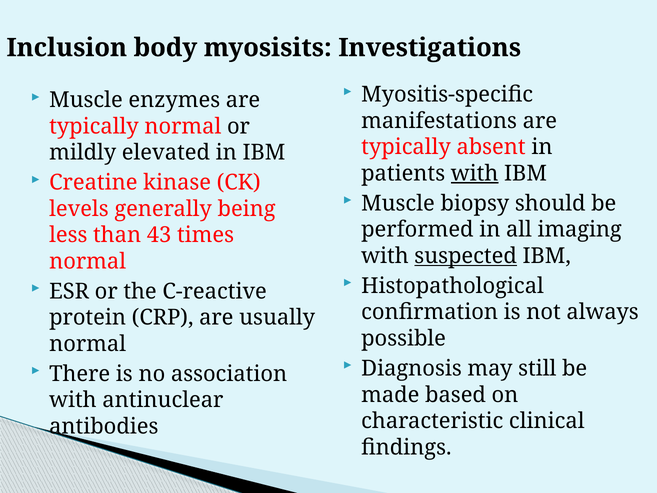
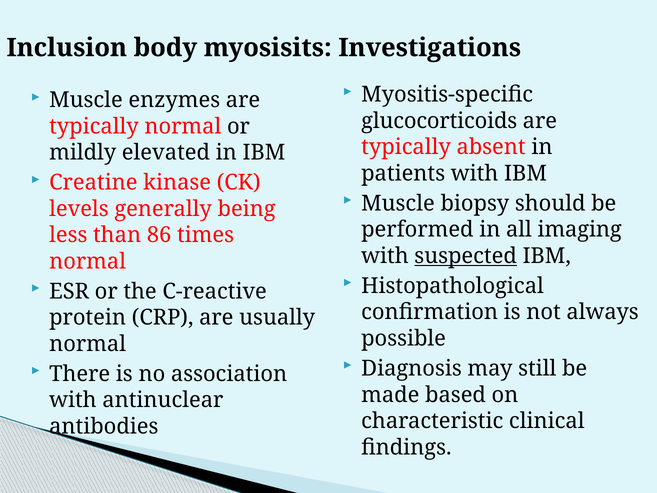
manifestations: manifestations -> glucocorticoids (439, 121)
with underline: present -> none (475, 173)
43: 43 -> 86 (159, 235)
